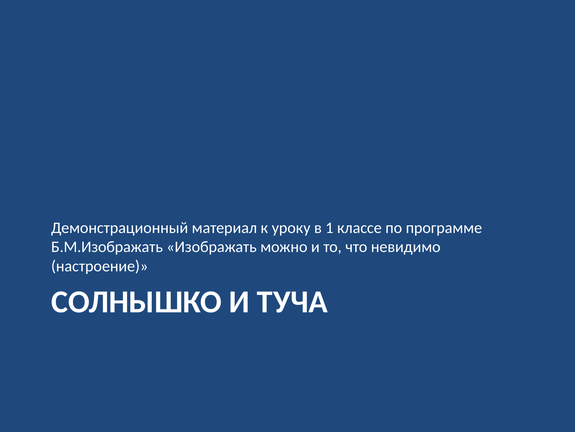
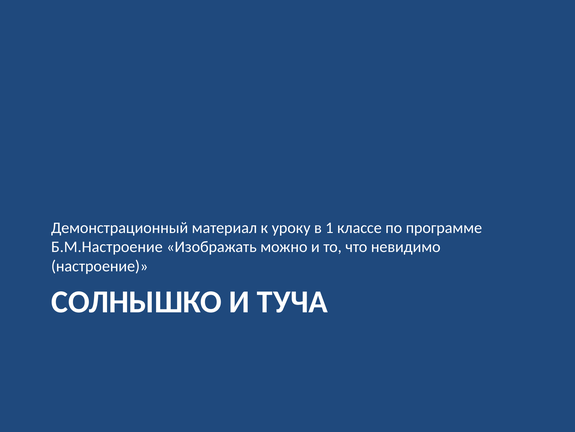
Б.М.Изображать: Б.М.Изображать -> Б.М.Настроение (107, 247)
